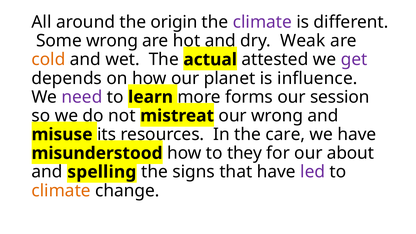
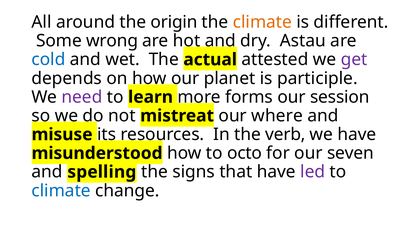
climate colour: purple -> orange (262, 22)
Weak: Weak -> Astau (303, 41)
cold colour: orange -> blue (48, 60)
influence: influence -> participle (317, 78)
our wrong: wrong -> where (277, 116)
care: care -> verb (285, 134)
they: they -> octo (245, 153)
about: about -> seven (350, 153)
climate colour: orange -> blue (61, 191)
